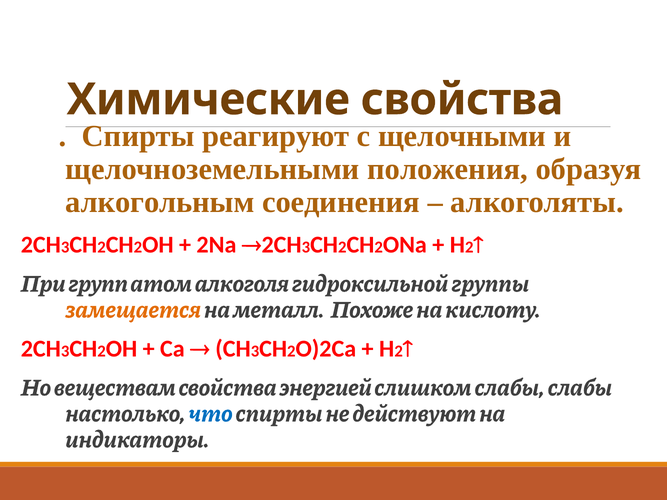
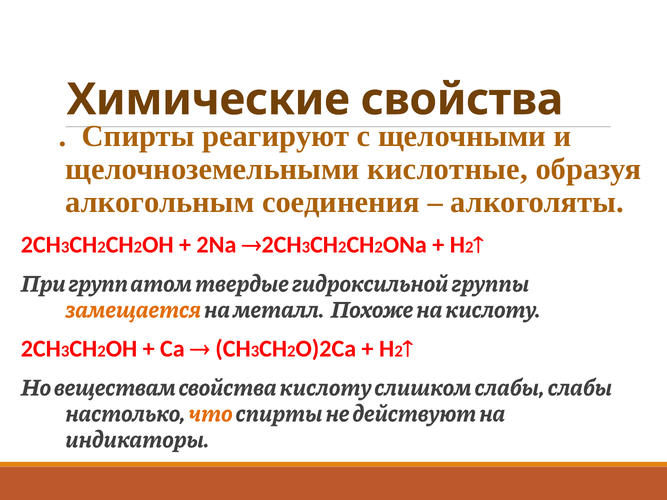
положения: положения -> кислотные (447, 169)
алкоголя: алкоголя -> твердые (242, 284)
свойства энергией: энергией -> кислоту (325, 388)
что colour: blue -> orange (211, 414)
